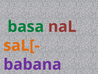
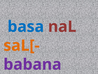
basa colour: green -> blue (26, 26)
